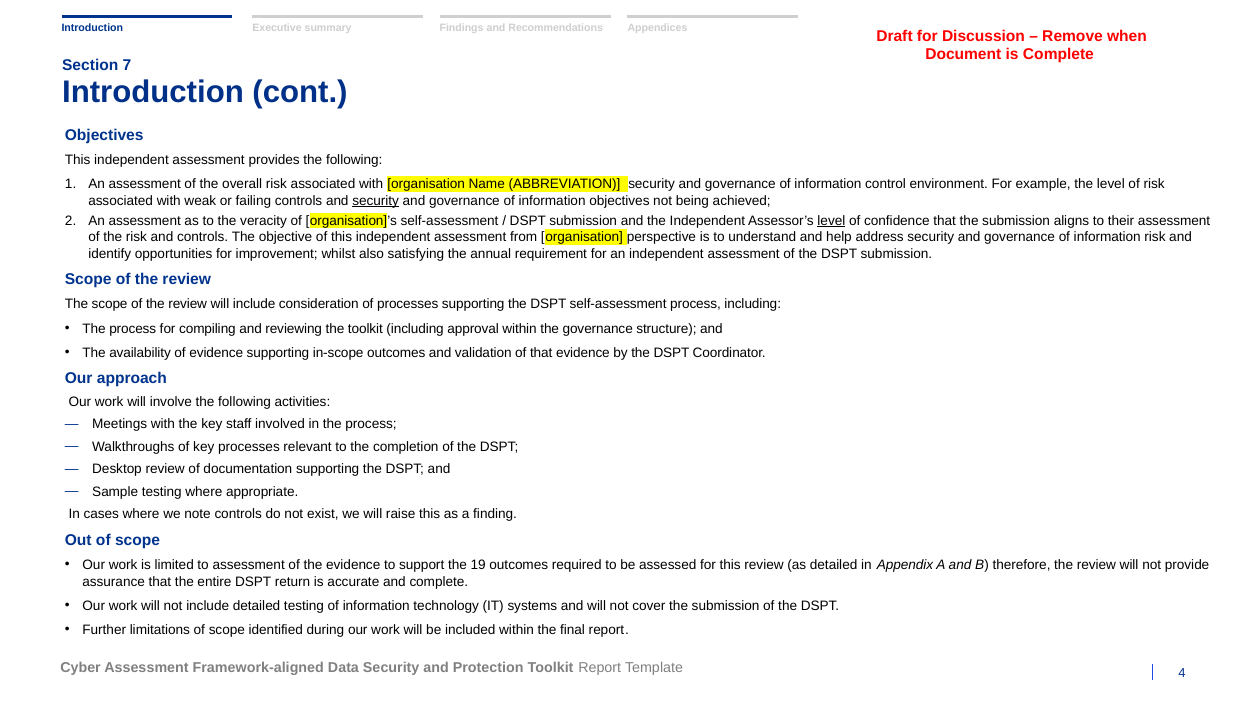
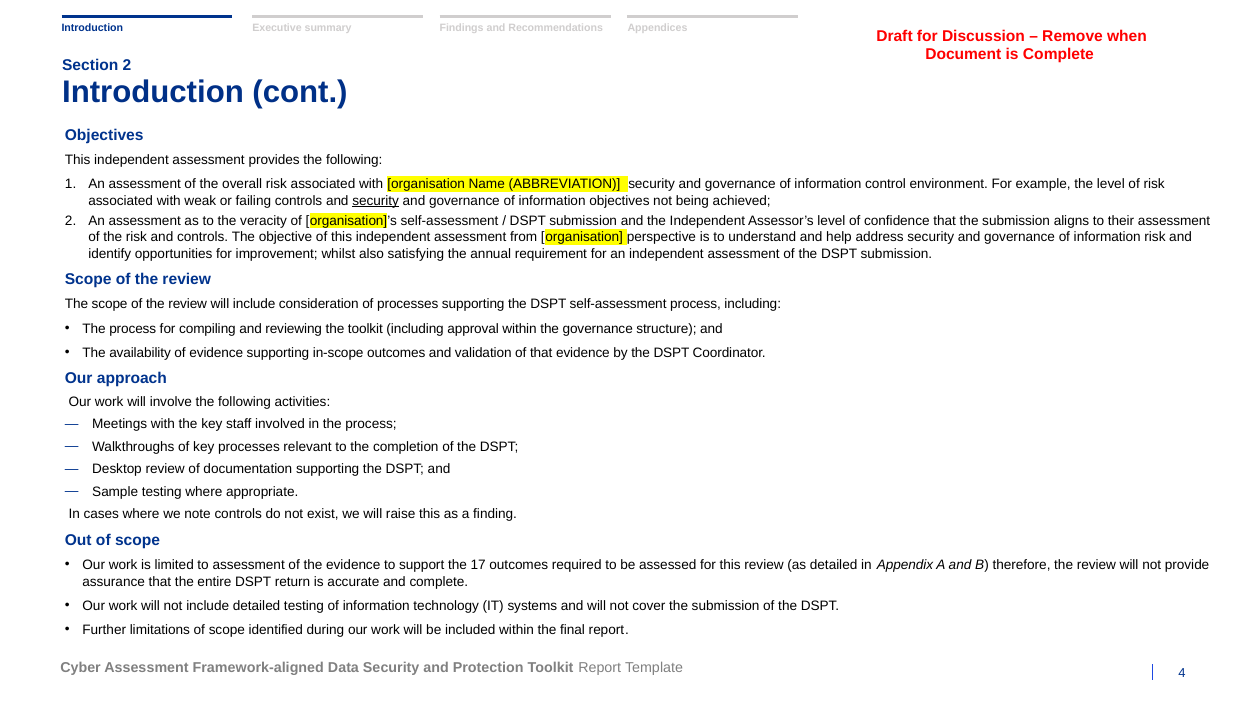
Section 7: 7 -> 2 (127, 65)
level underline: present -> none (831, 221)
19: 19 -> 17 (478, 565)
